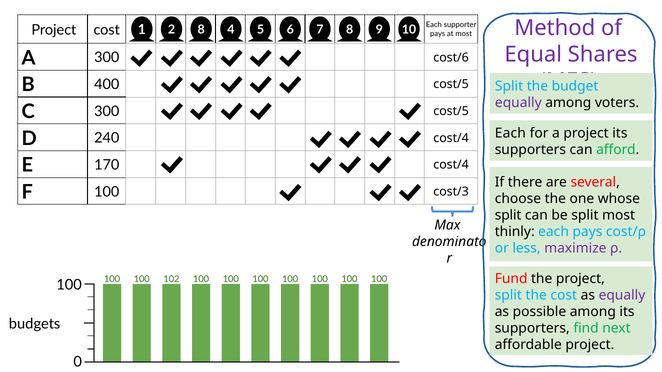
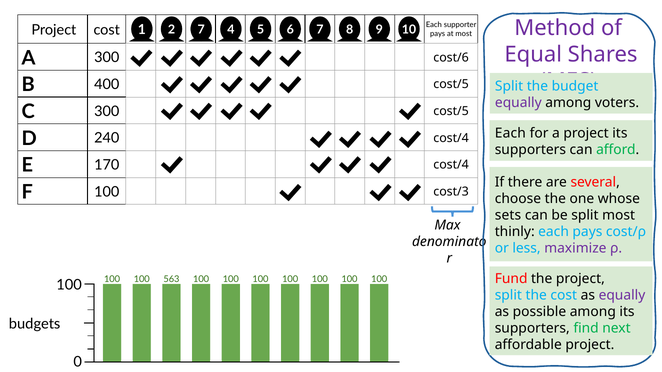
2 8: 8 -> 7 (201, 30)
split: split -> sets (508, 215)
102: 102 -> 563 (171, 279)
